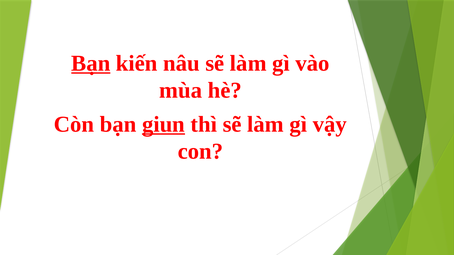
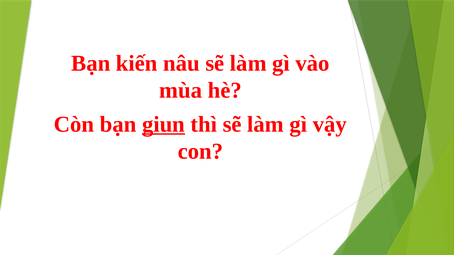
Bạn underline: present -> none (91, 63)
